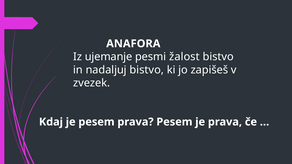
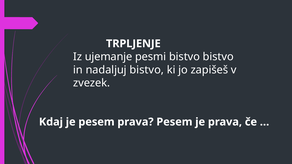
ANAFORA: ANAFORA -> TRPLJENJE (133, 44)
pesmi žalost: žalost -> bistvo (185, 57)
